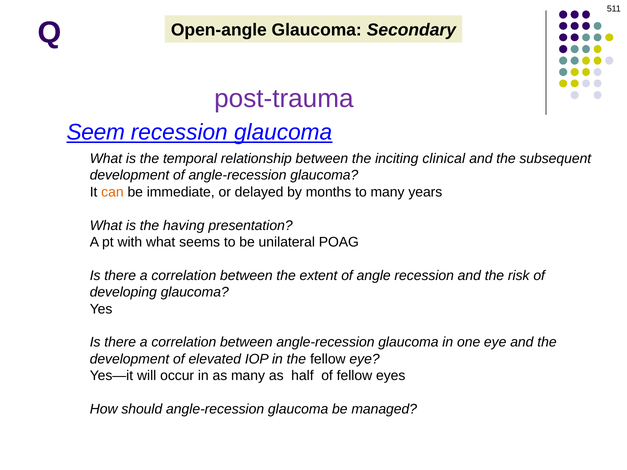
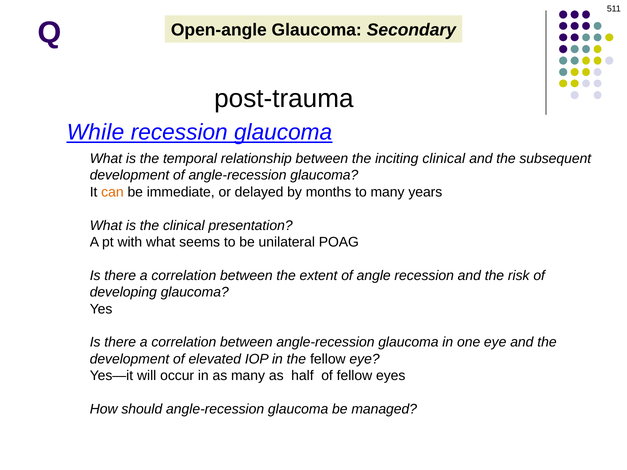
post-trauma colour: purple -> black (284, 99)
Seem: Seem -> While (95, 132)
the having: having -> clinical (184, 226)
